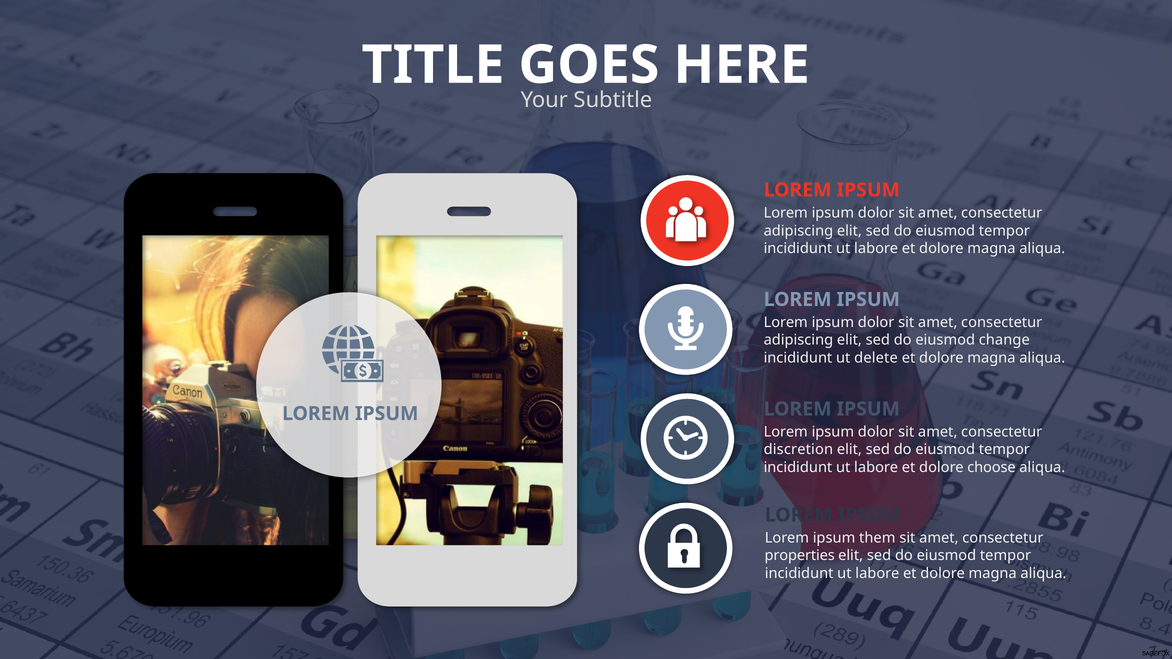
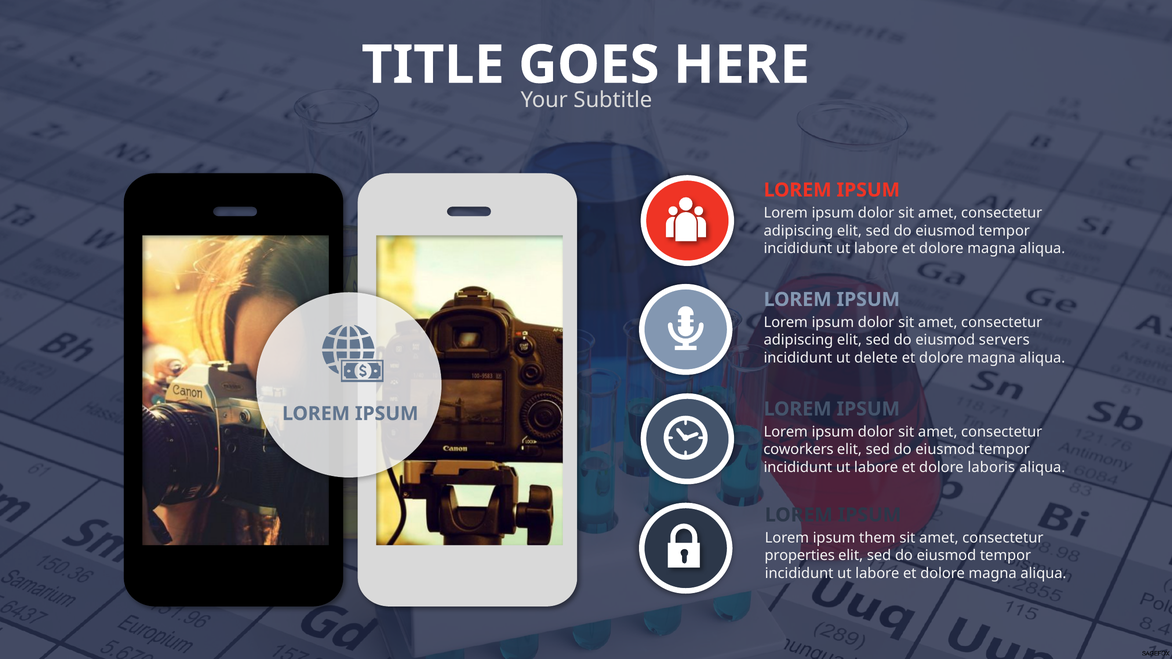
change: change -> servers (1004, 340)
discretion: discretion -> coworkers (799, 450)
choose: choose -> laboris (991, 467)
